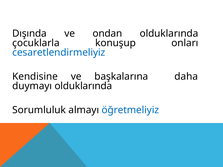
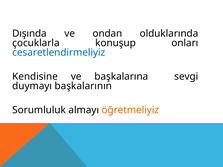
daha: daha -> sevgi (186, 77)
duymayı olduklarında: olduklarında -> başkalarının (83, 86)
öğretmeliyiz colour: blue -> orange (130, 110)
